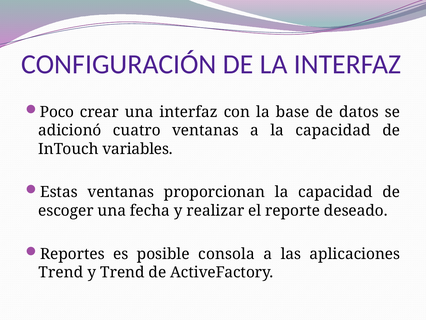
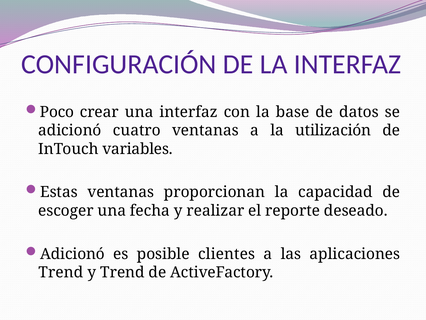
a la capacidad: capacidad -> utilización (333, 130)
Reportes: Reportes -> Adicionó (72, 254)
consola: consola -> clientes (227, 254)
